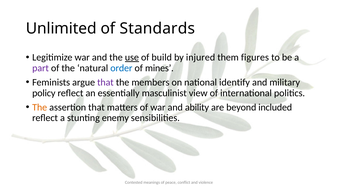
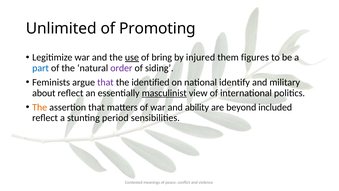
Standards: Standards -> Promoting (157, 28)
build: build -> bring (162, 57)
part colour: purple -> blue (41, 68)
order colour: blue -> purple (121, 68)
mines: mines -> siding (159, 68)
members: members -> identified (150, 82)
policy: policy -> about (44, 93)
masculinist underline: none -> present (164, 93)
enemy: enemy -> period (115, 118)
